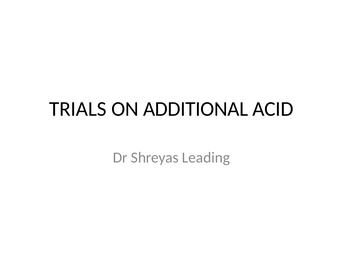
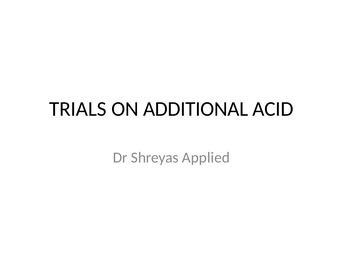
Leading: Leading -> Applied (206, 158)
